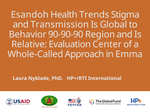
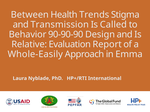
Esandoh: Esandoh -> Between (30, 15)
Global: Global -> Called (113, 25)
Region: Region -> Design (100, 35)
Center: Center -> Report (107, 44)
Whole-Called: Whole-Called -> Whole-Easily (35, 54)
